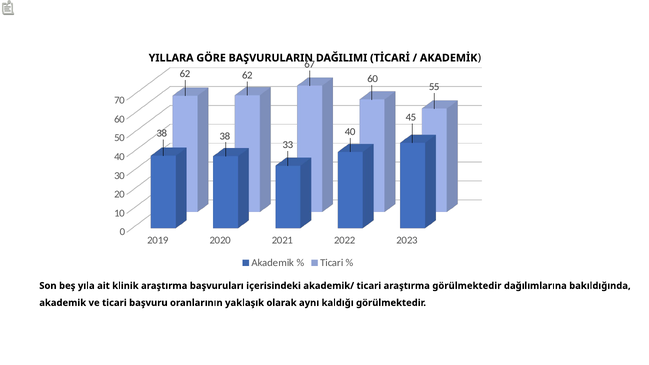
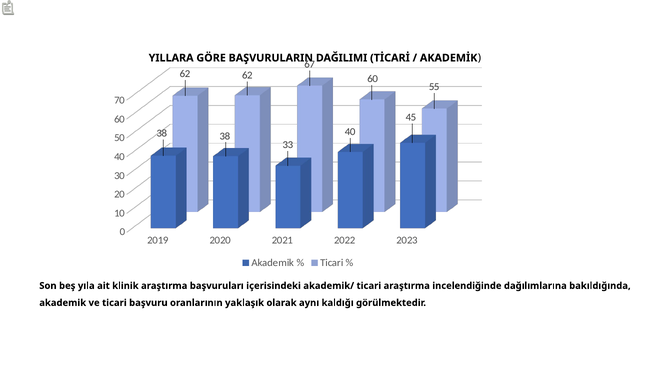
araştırma görülmektedir: görülmektedir -> incelendiğinde (467, 286)
